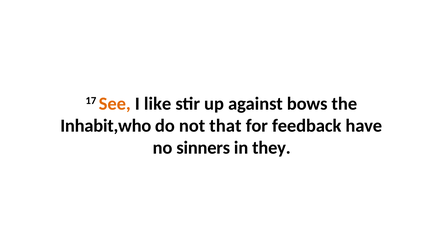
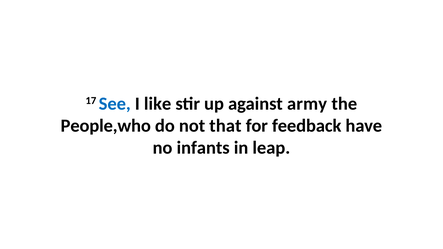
See colour: orange -> blue (115, 104)
bows: bows -> army (307, 104)
Inhabit,who: Inhabit,who -> People,who (106, 126)
sinners: sinners -> infants (203, 148)
they: they -> leap (271, 148)
